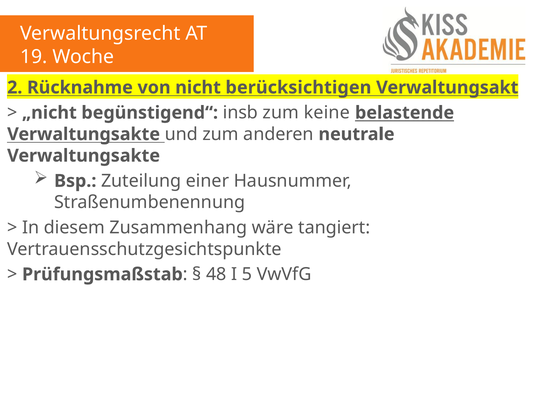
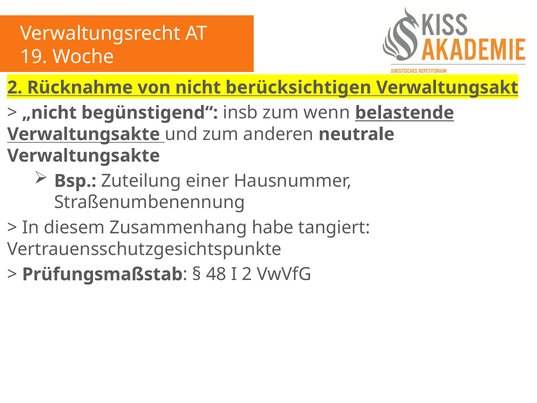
keine: keine -> wenn (327, 113)
wäre: wäre -> habe (273, 227)
I 5: 5 -> 2 (247, 274)
